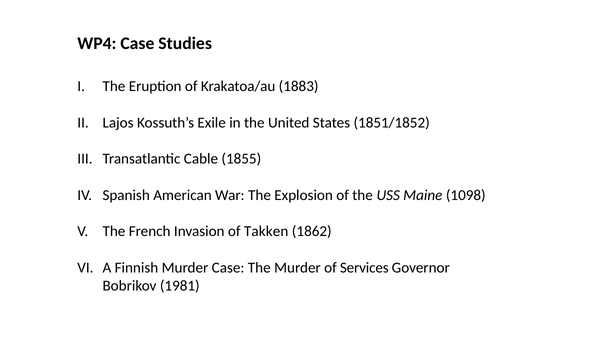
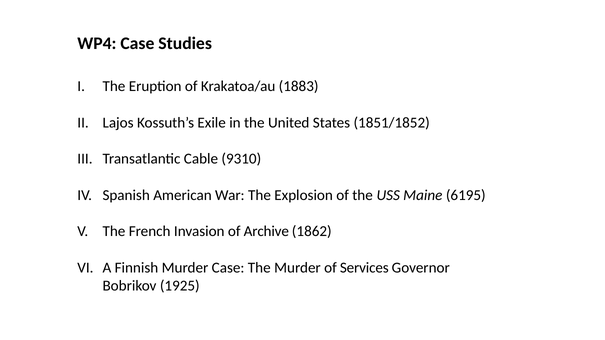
1855: 1855 -> 9310 (241, 159)
1098: 1098 -> 6195 (466, 195)
Takken: Takken -> Archive (266, 232)
1981: 1981 -> 1925 (180, 286)
